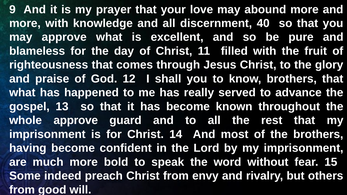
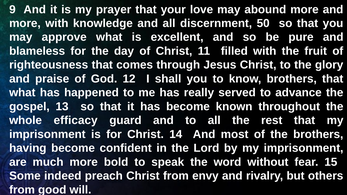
40: 40 -> 50 (263, 23)
whole approve: approve -> efficacy (76, 120)
